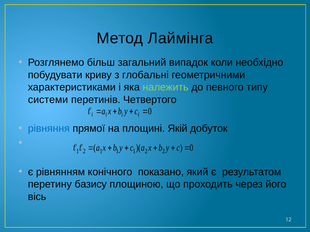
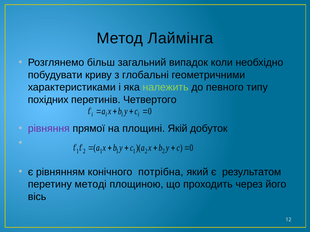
системи: системи -> похідних (48, 100)
рівняння colour: blue -> purple (49, 129)
показано: показано -> потрібна (161, 172)
базису: базису -> методі (91, 185)
